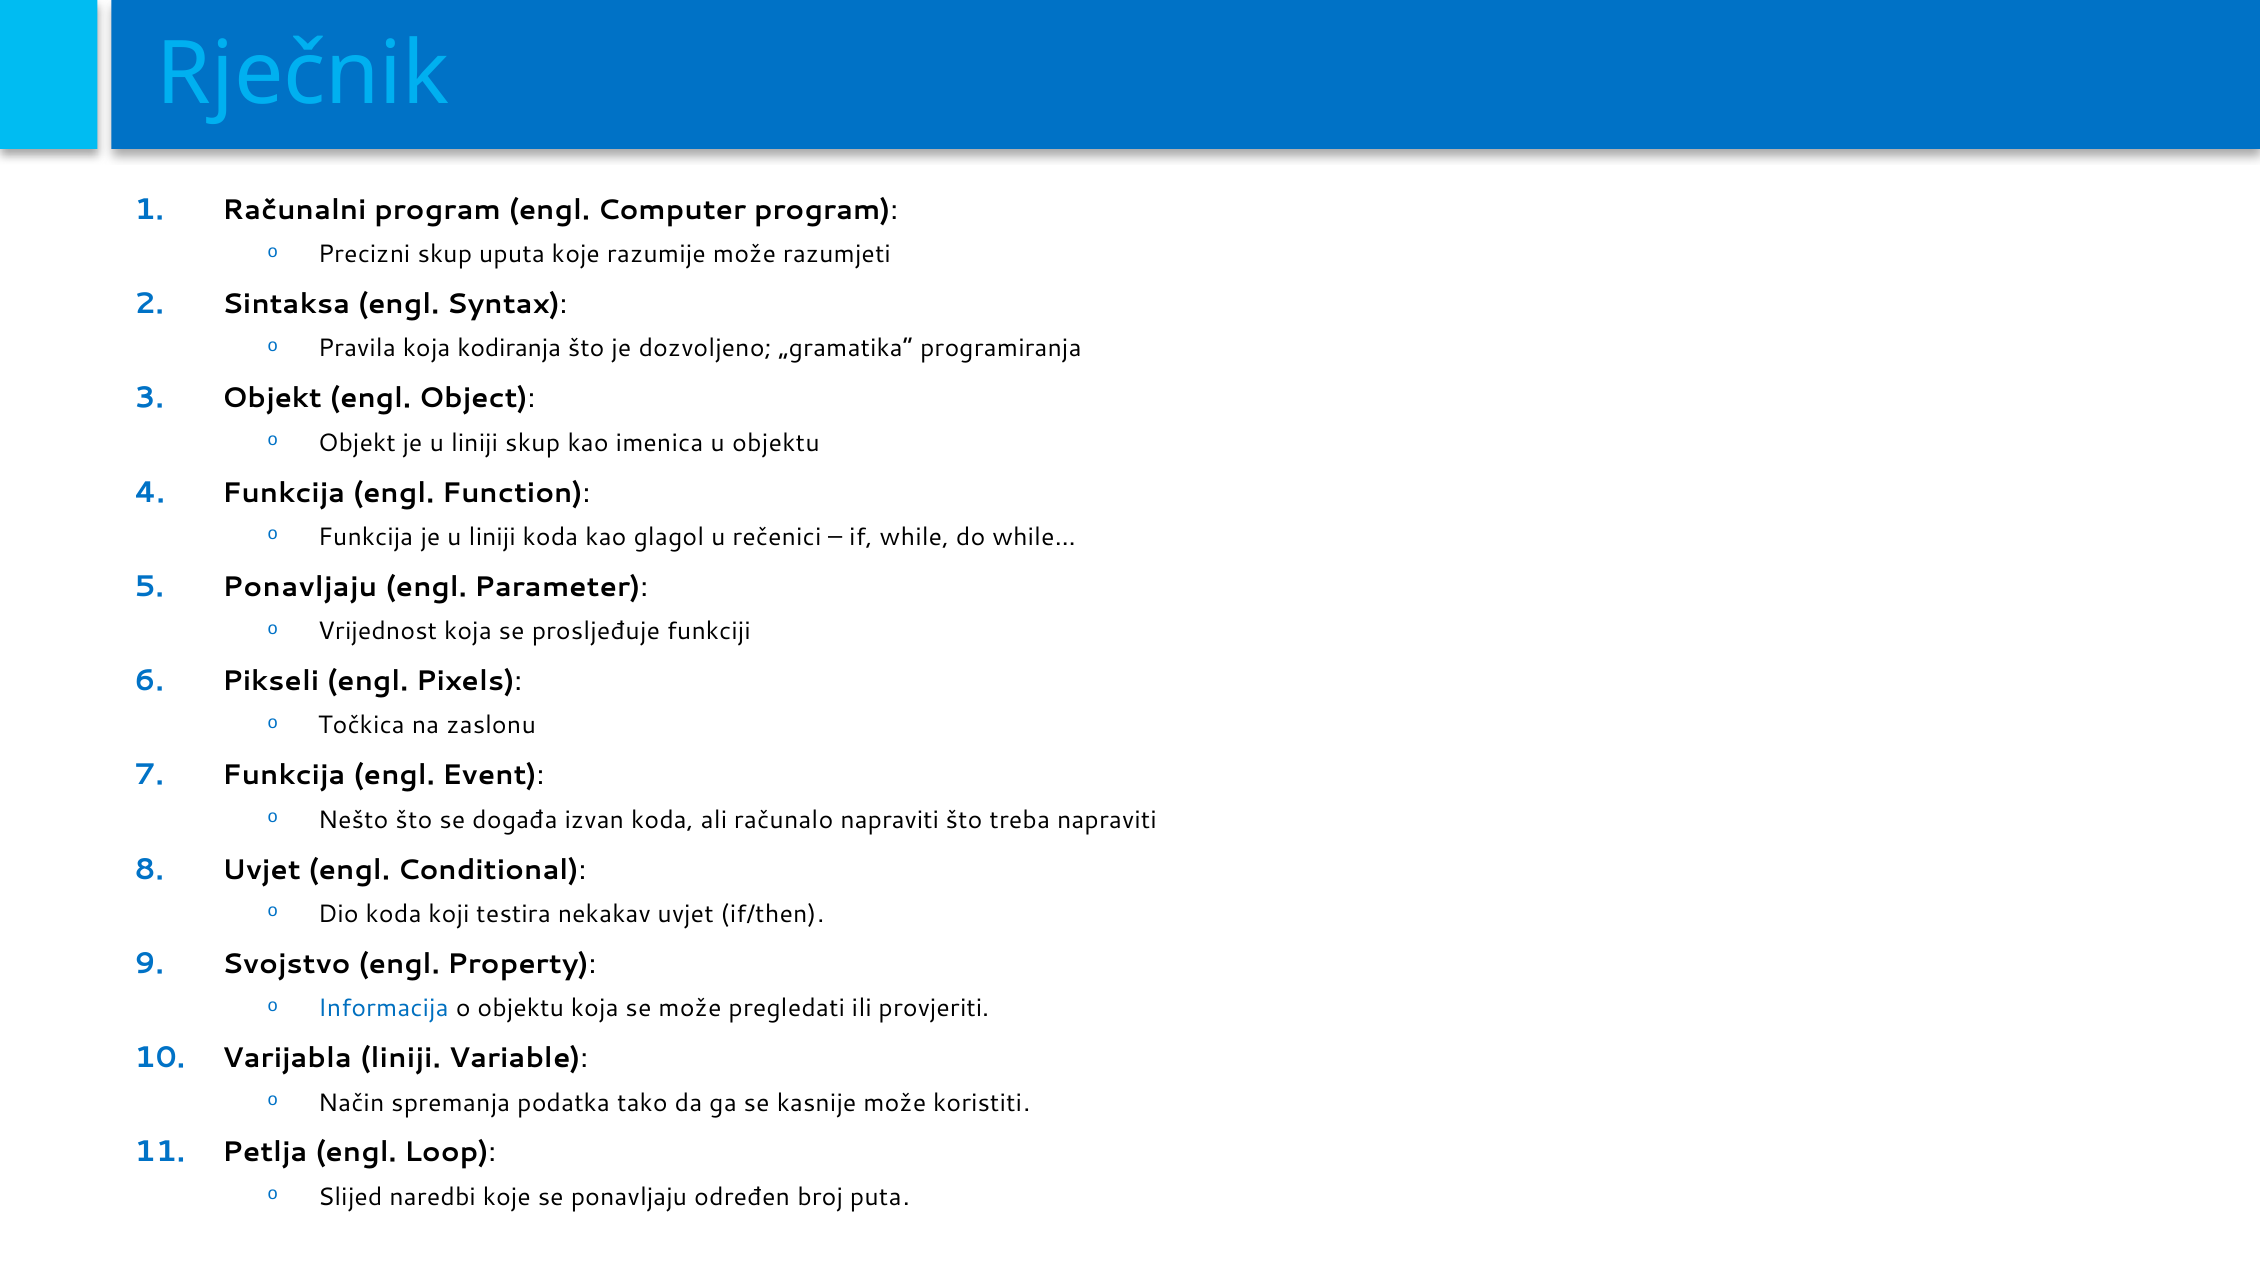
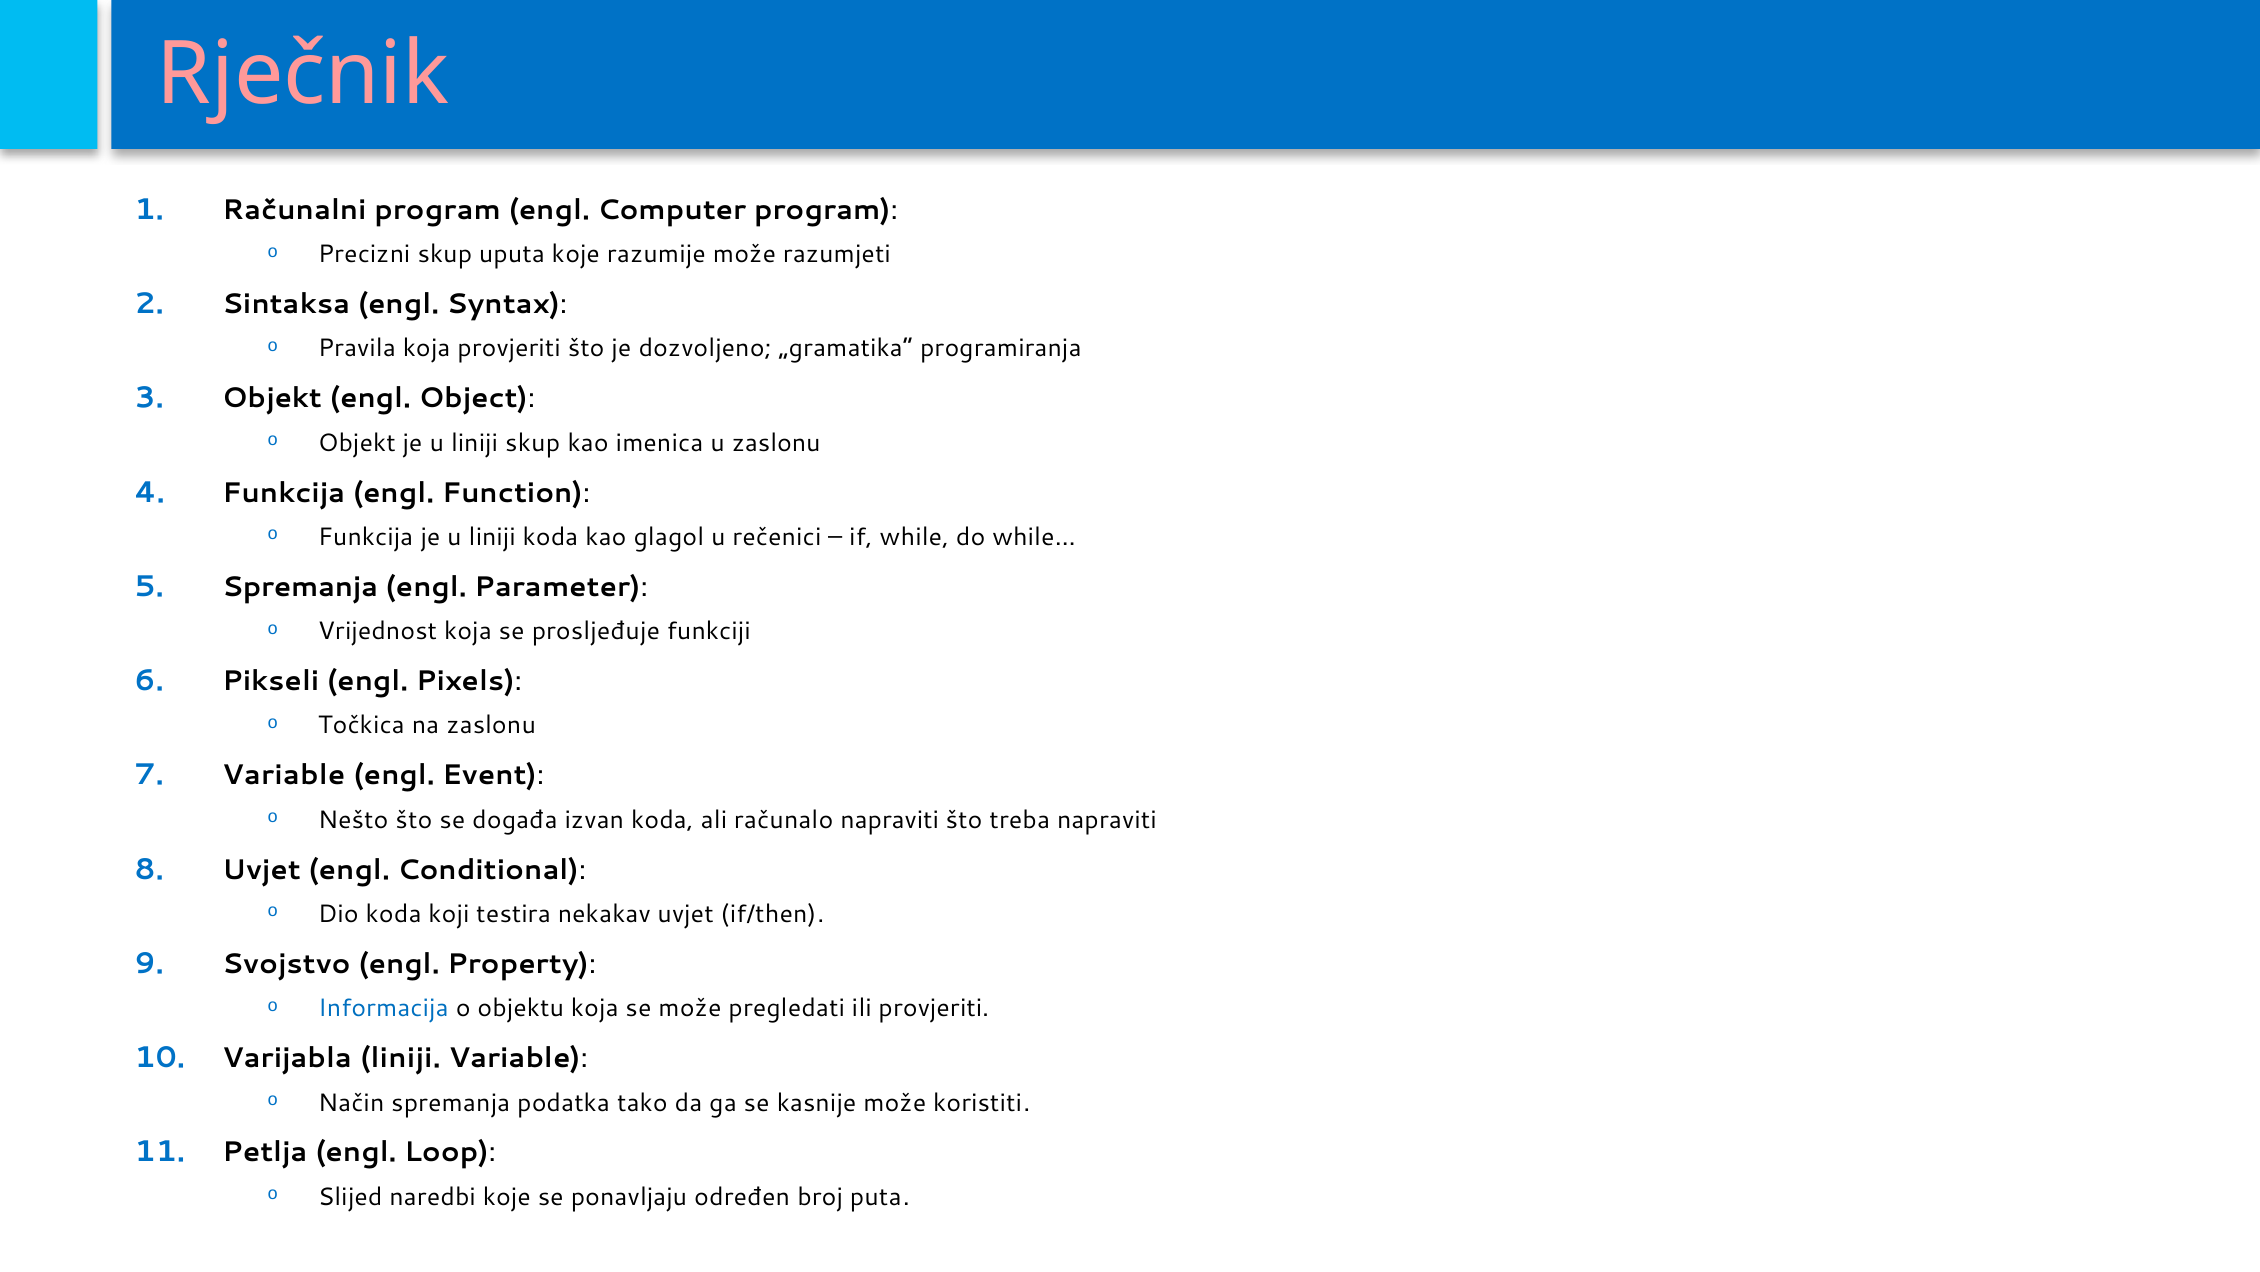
Rječnik colour: light blue -> pink (303, 75)
koja kodiranja: kodiranja -> provjeriti (509, 348)
u objektu: objektu -> zaslonu (776, 443)
Ponavljaju: Ponavljaju -> Spremanja (300, 587)
Funkcija: Funkcija -> Variable (284, 775)
